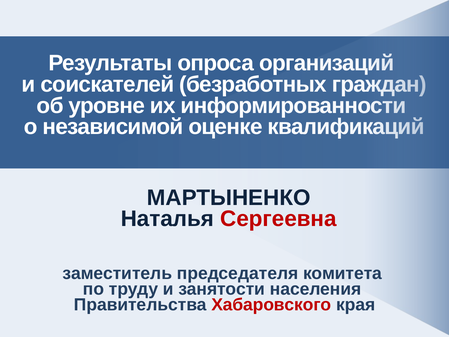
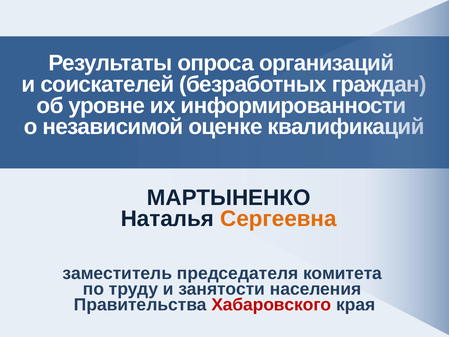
Сергеевна colour: red -> orange (278, 219)
